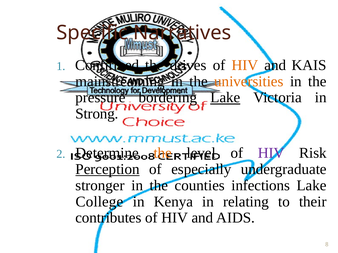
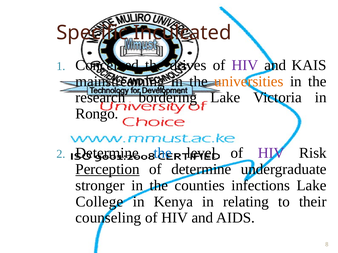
Narratives: Narratives -> Inculcated (182, 33)
Confirmed: Confirmed -> Conceived (107, 65)
HIV colour: orange -> purple (245, 65)
pressure: pressure -> research (100, 98)
Lake underline: present -> none (225, 98)
Strong: Strong -> Rongo (97, 114)
the colour: orange -> blue (163, 153)
of especially: especially -> determine (201, 170)
contributes: contributes -> counseling (108, 218)
